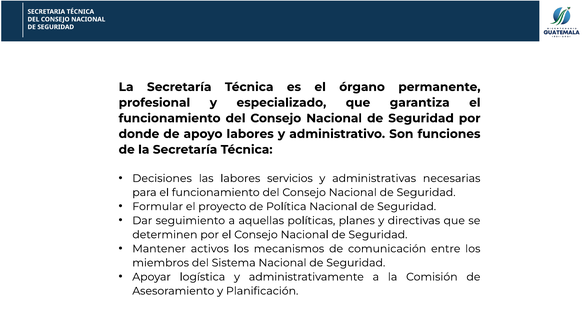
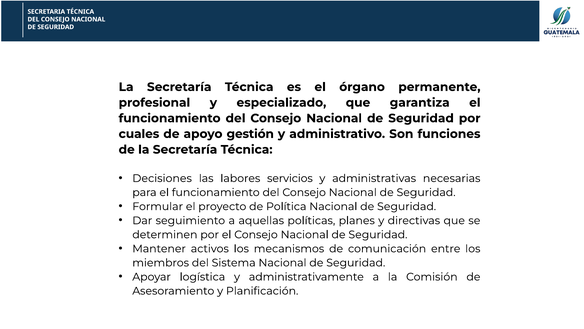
donde: donde -> cuales (139, 134)
apoyo labores: labores -> gestión (250, 134)
